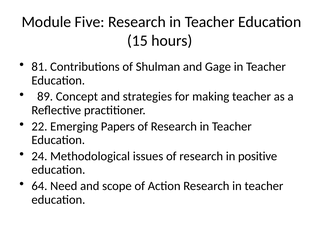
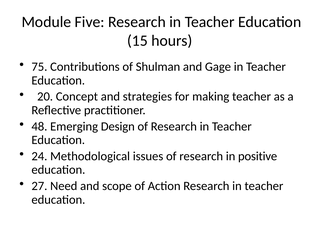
81: 81 -> 75 (39, 67)
89: 89 -> 20 (45, 96)
22: 22 -> 48 (39, 126)
Papers: Papers -> Design (118, 126)
64: 64 -> 27 (39, 185)
